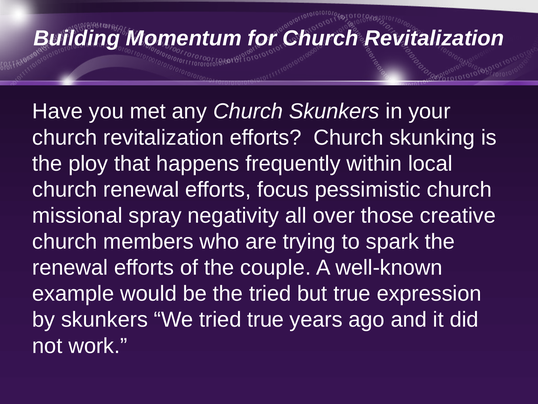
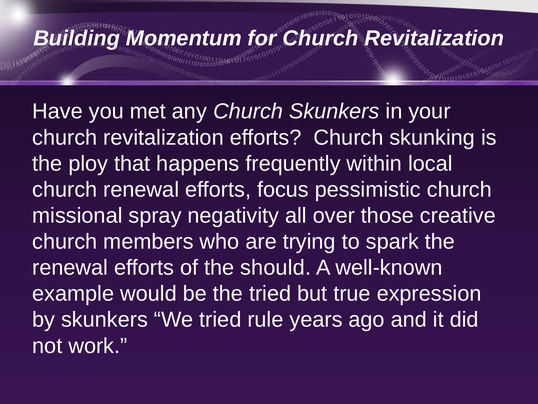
couple: couple -> should (276, 267)
tried true: true -> rule (265, 319)
